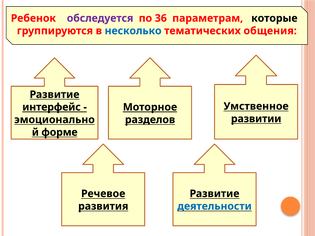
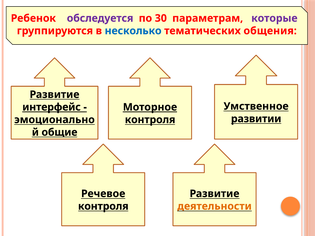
36: 36 -> 30 (161, 18)
которые colour: black -> purple (274, 18)
разделов: разделов -> контроля (150, 120)
форме: форме -> общие (59, 132)
развития: развития -> контроля (103, 206)
деятельности colour: blue -> orange (215, 206)
